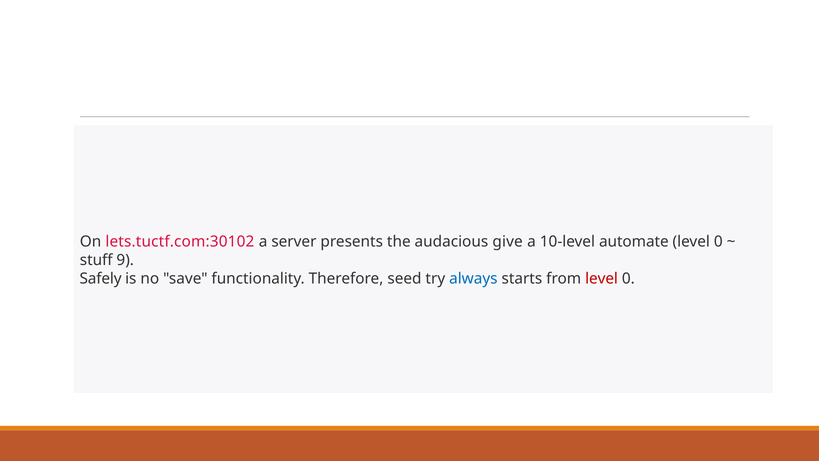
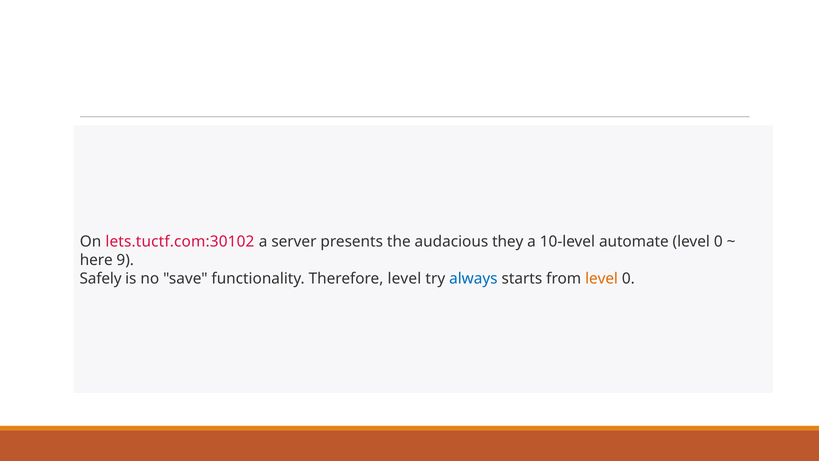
give: give -> they (508, 242)
stuff: stuff -> here (96, 260)
Therefore seed: seed -> level (404, 279)
level colour: red -> orange (602, 279)
